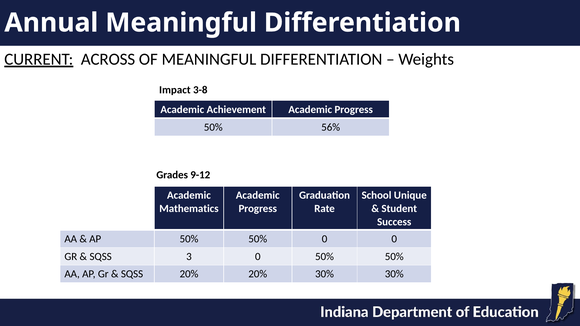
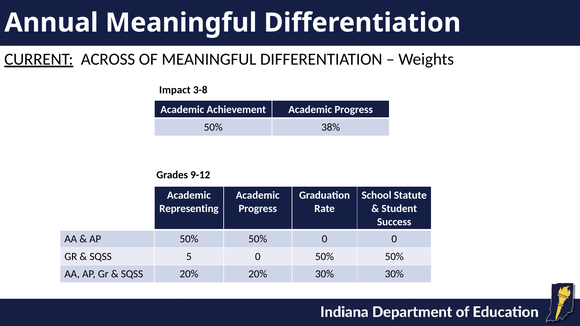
56%: 56% -> 38% (331, 127)
Unique: Unique -> Statute (410, 195)
Mathematics: Mathematics -> Representing (189, 209)
3: 3 -> 5 (189, 257)
